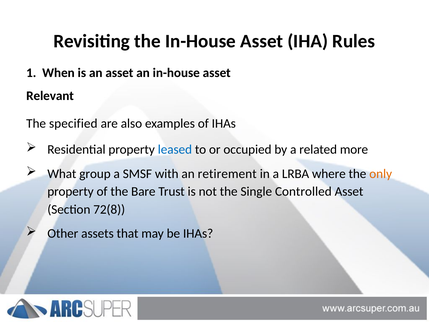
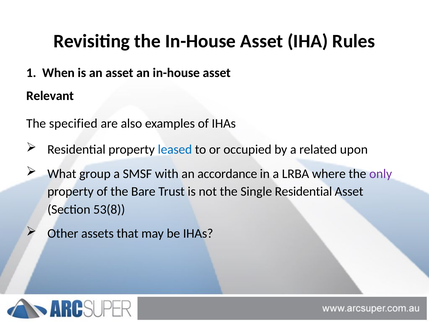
more: more -> upon (354, 149)
retirement: retirement -> accordance (227, 174)
only colour: orange -> purple (381, 174)
Single Controlled: Controlled -> Residential (303, 191)
72(8: 72(8 -> 53(8 (109, 209)
